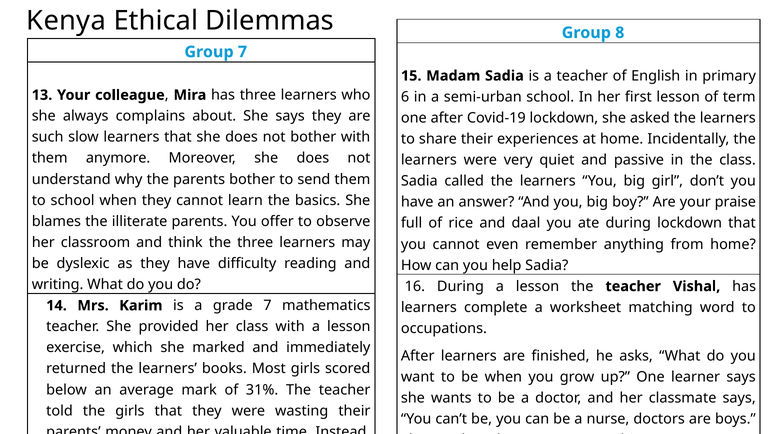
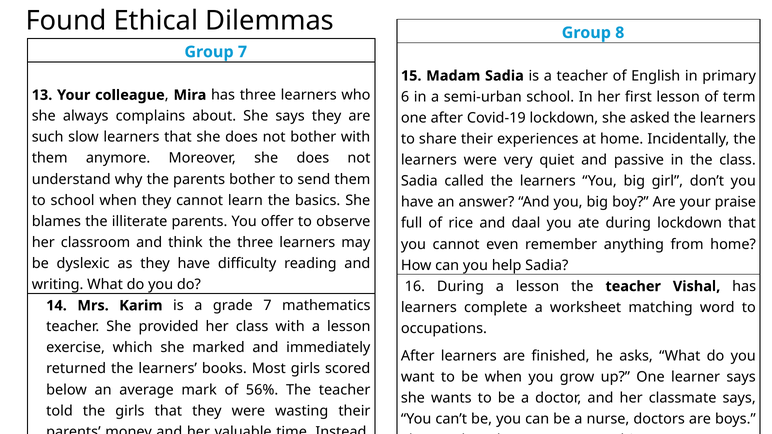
Kenya: Kenya -> Found (66, 21)
31%: 31% -> 56% (262, 390)
